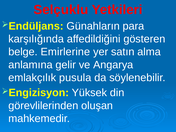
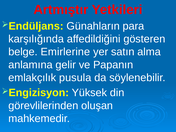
Selçuklu: Selçuklu -> Artmıştır (61, 10)
Angarya: Angarya -> Papanın (113, 65)
